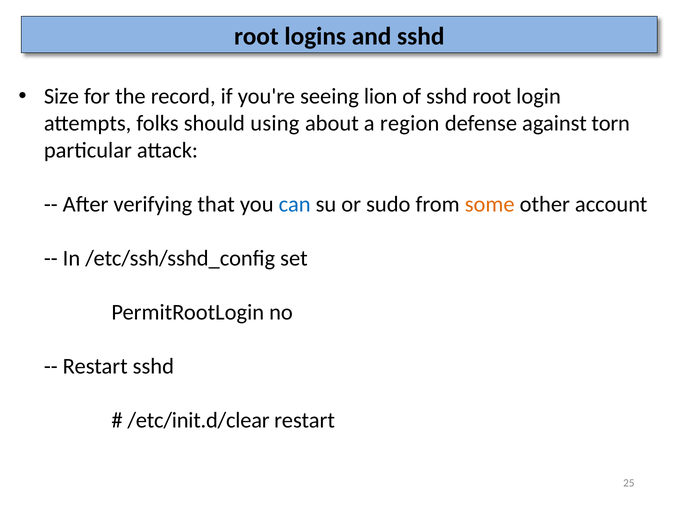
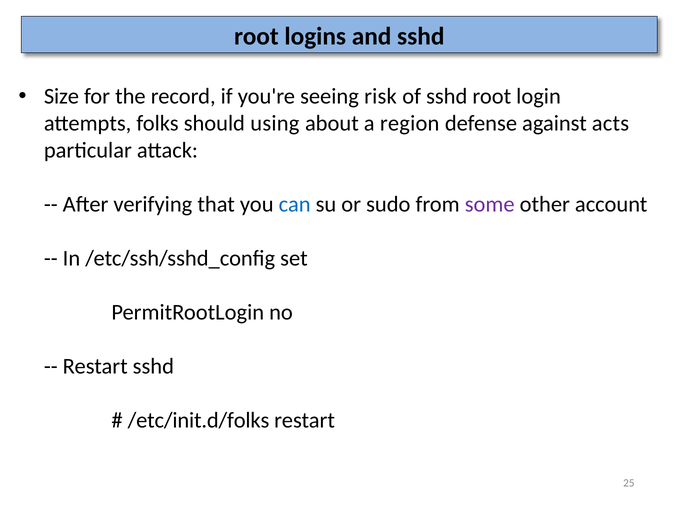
lion: lion -> risk (380, 96)
torn: torn -> acts (610, 123)
some colour: orange -> purple (490, 204)
/etc/init.d/clear: /etc/init.d/clear -> /etc/init.d/folks (198, 420)
